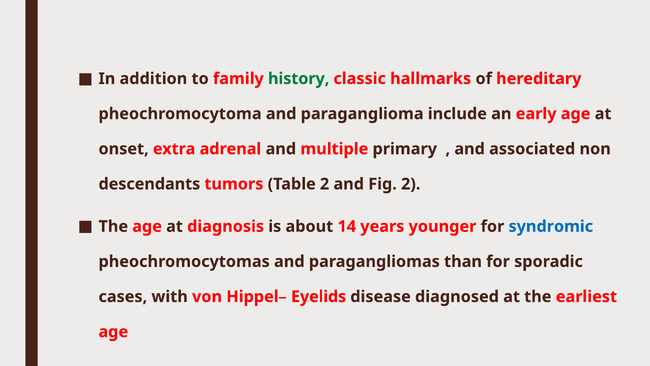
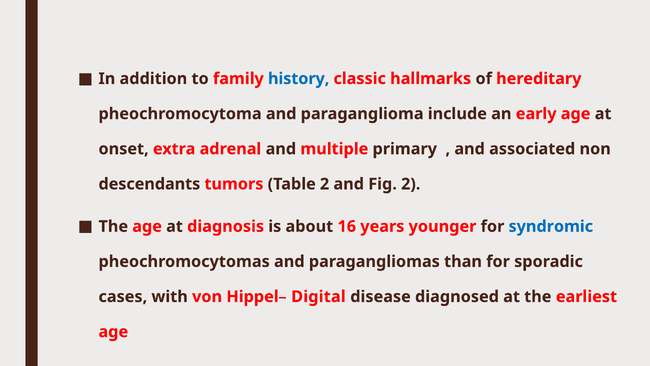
history colour: green -> blue (299, 79)
14: 14 -> 16 (347, 226)
Eyelids: Eyelids -> Digital (318, 296)
